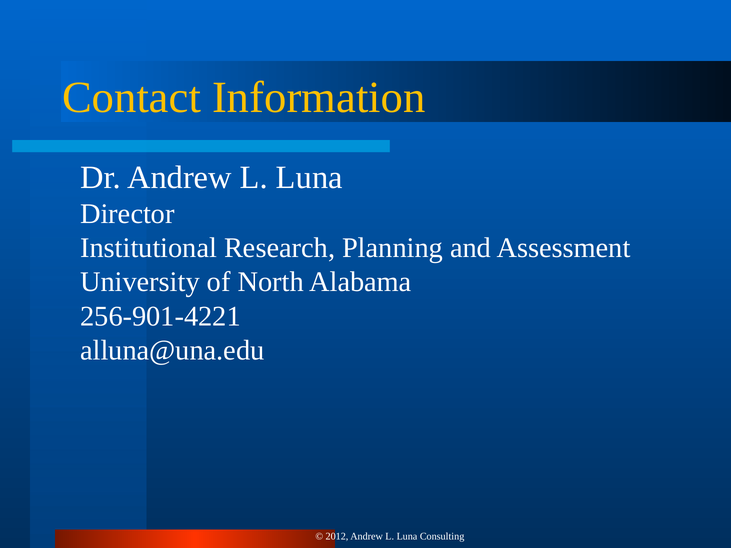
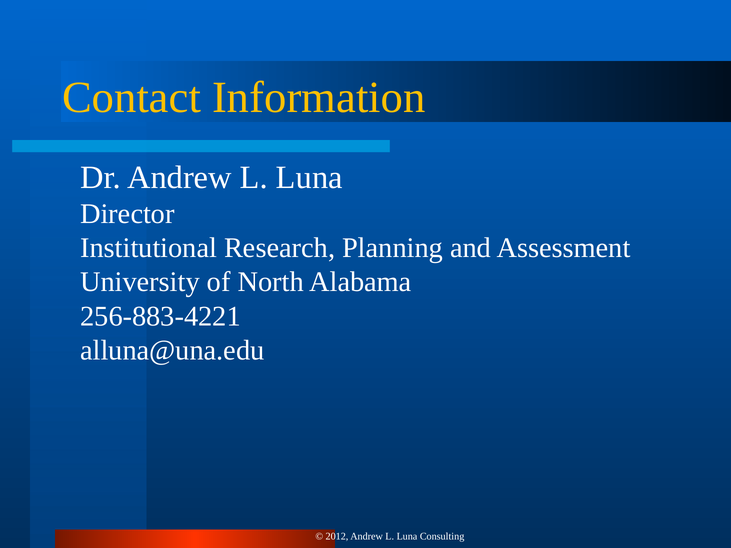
256-901-4221: 256-901-4221 -> 256-883-4221 (160, 316)
